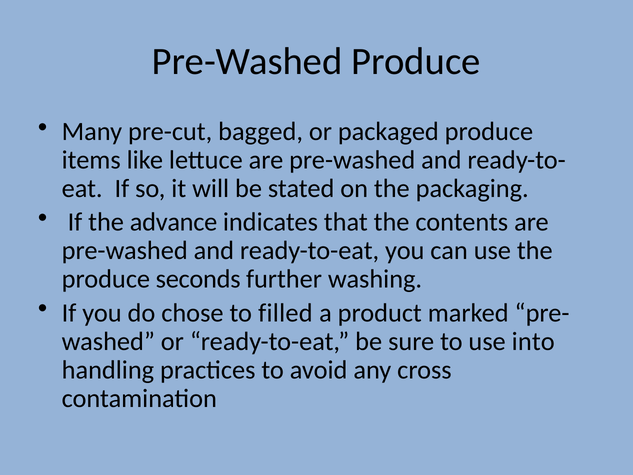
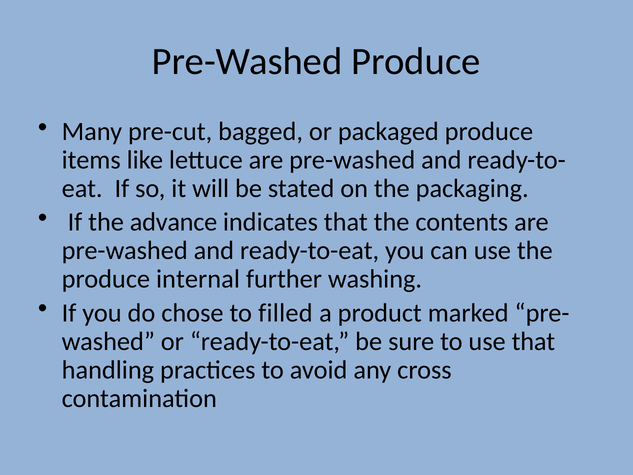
seconds: seconds -> internal (198, 279)
use into: into -> that (533, 341)
